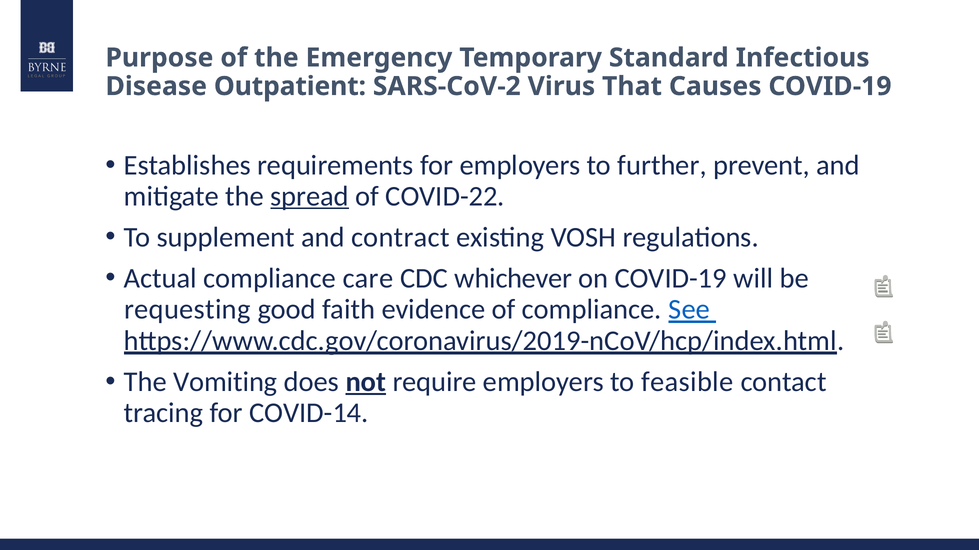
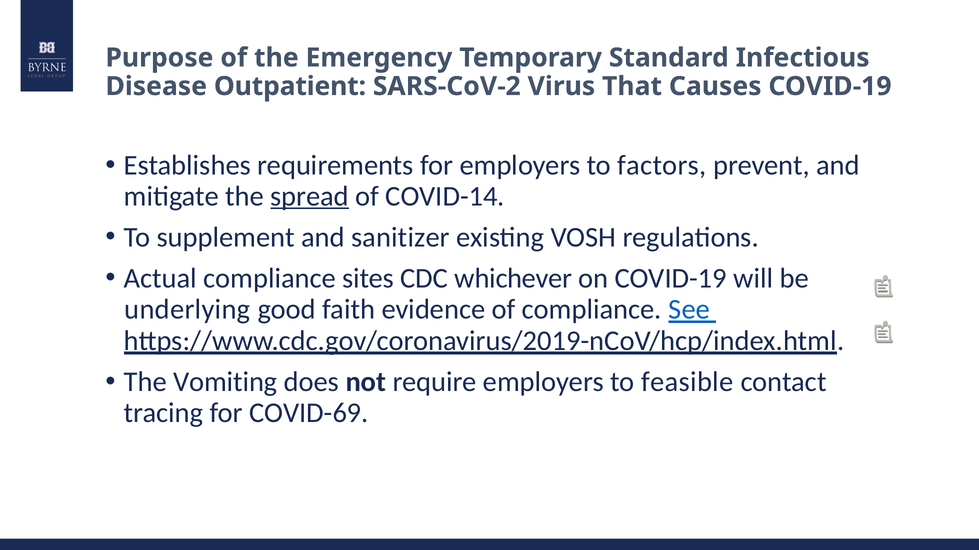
further: further -> factors (662, 166)
COVID-22: COVID-22 -> COVID-14 (445, 196)
contract: contract -> sanitizer (400, 237)
care: care -> sites (368, 278)
requesting: requesting -> underlying (187, 310)
not underline: present -> none (366, 382)
COVID-14: COVID-14 -> COVID-69 (309, 413)
